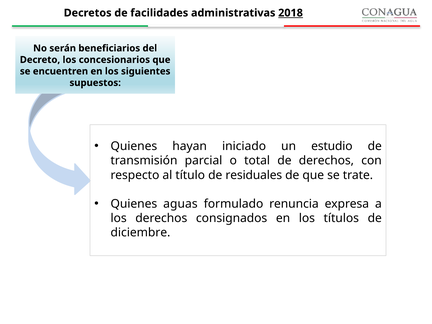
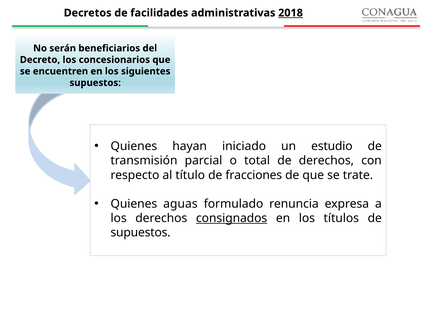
residuales: residuales -> fracciones (254, 175)
consignados underline: none -> present (232, 218)
diciembre: diciembre -> supuestos (141, 233)
